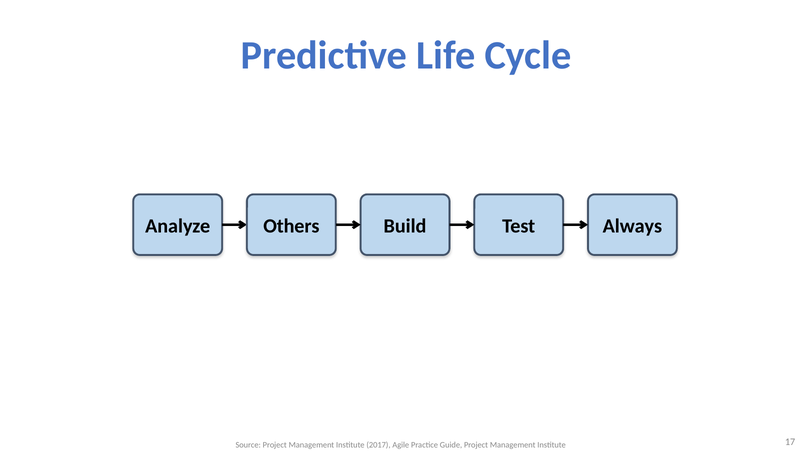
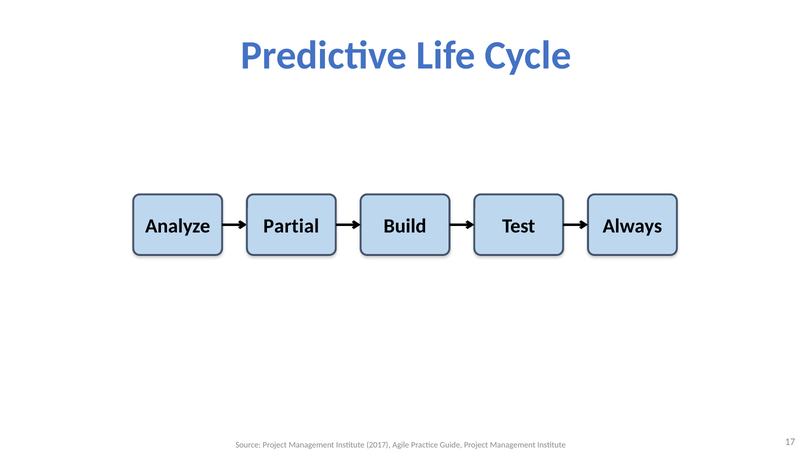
Others: Others -> Partial (291, 226)
